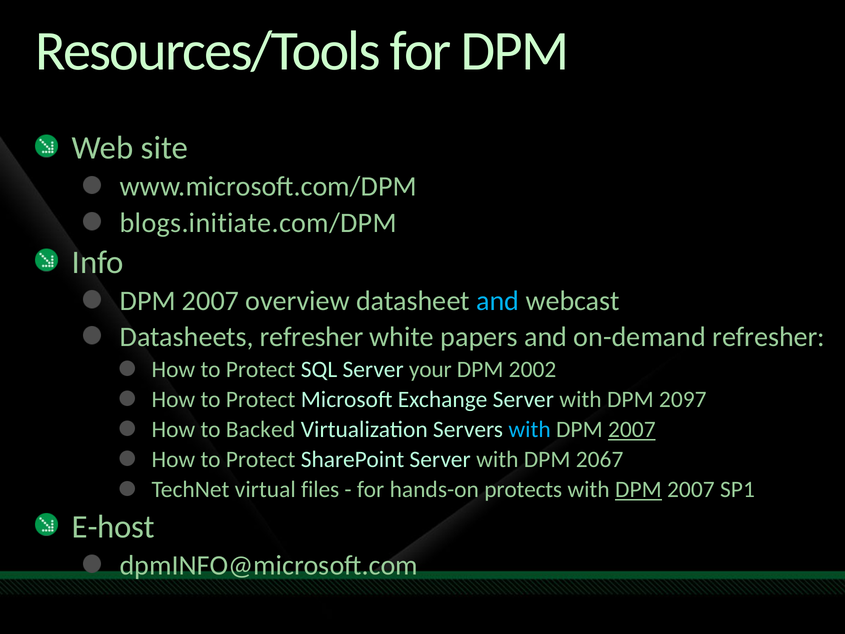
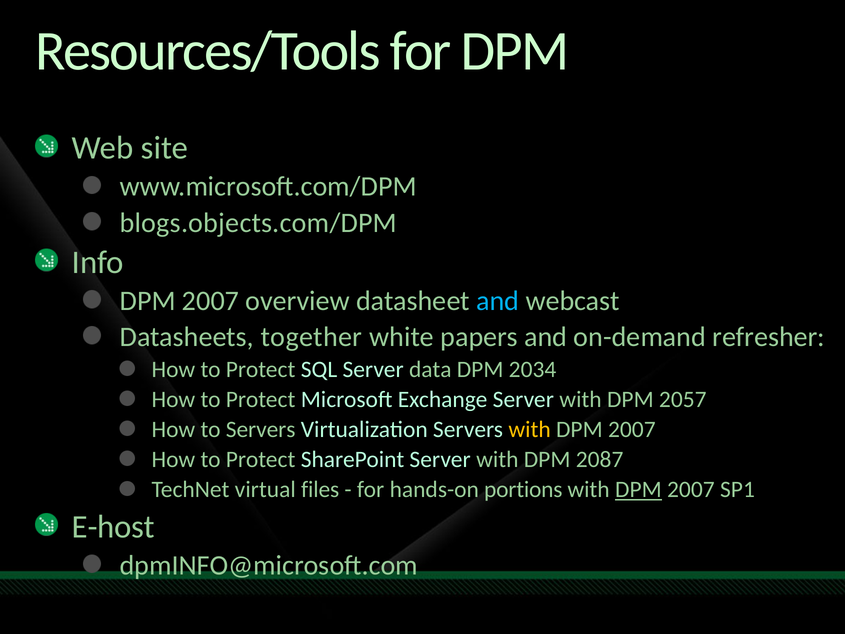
blogs.initiate.com/DPM: blogs.initiate.com/DPM -> blogs.objects.com/DPM (258, 223)
Datasheets refresher: refresher -> together (311, 337)
your: your -> data (430, 369)
2002: 2002 -> 2034 (533, 369)
2097: 2097 -> 2057 (683, 399)
to Backed: Backed -> Servers (261, 429)
with colour: light blue -> yellow (530, 429)
2007 underline: present -> none (632, 429)
2067: 2067 -> 2087 (600, 459)
protects: protects -> portions (523, 490)
